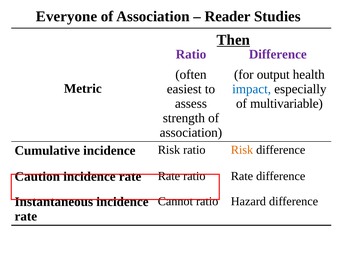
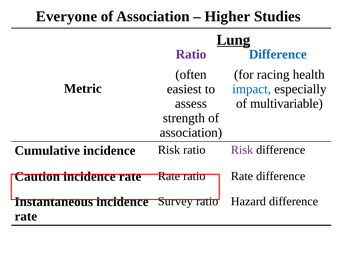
Reader: Reader -> Higher (227, 16)
Then: Then -> Lung (233, 40)
Difference colour: purple -> blue (278, 54)
output: output -> racing (273, 74)
Risk colour: orange -> purple (242, 150)
Cannot: Cannot -> Survey (175, 201)
